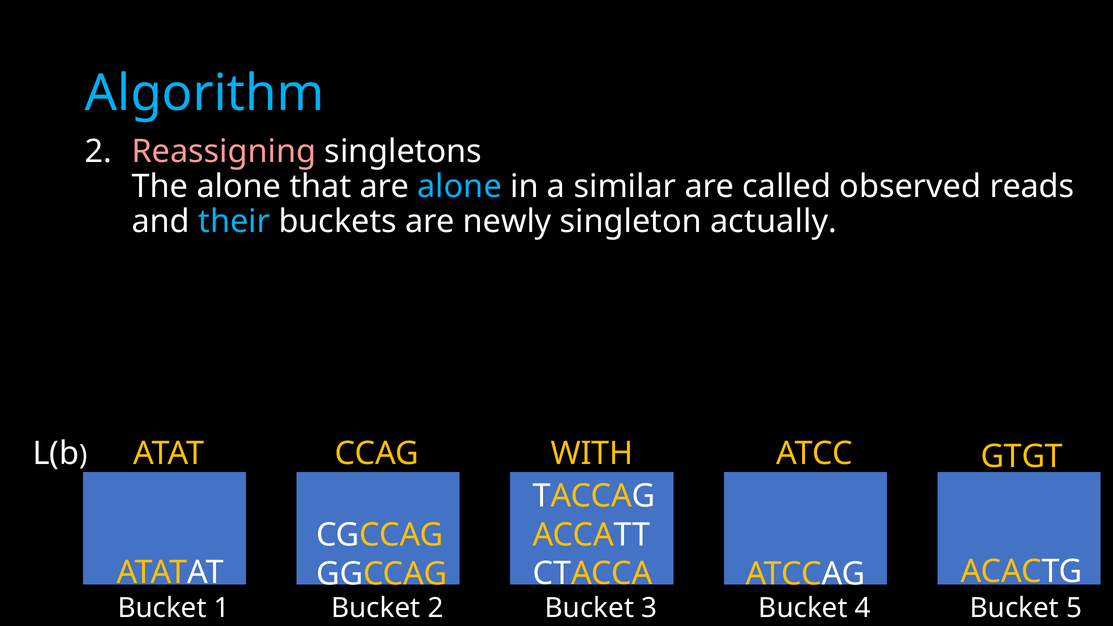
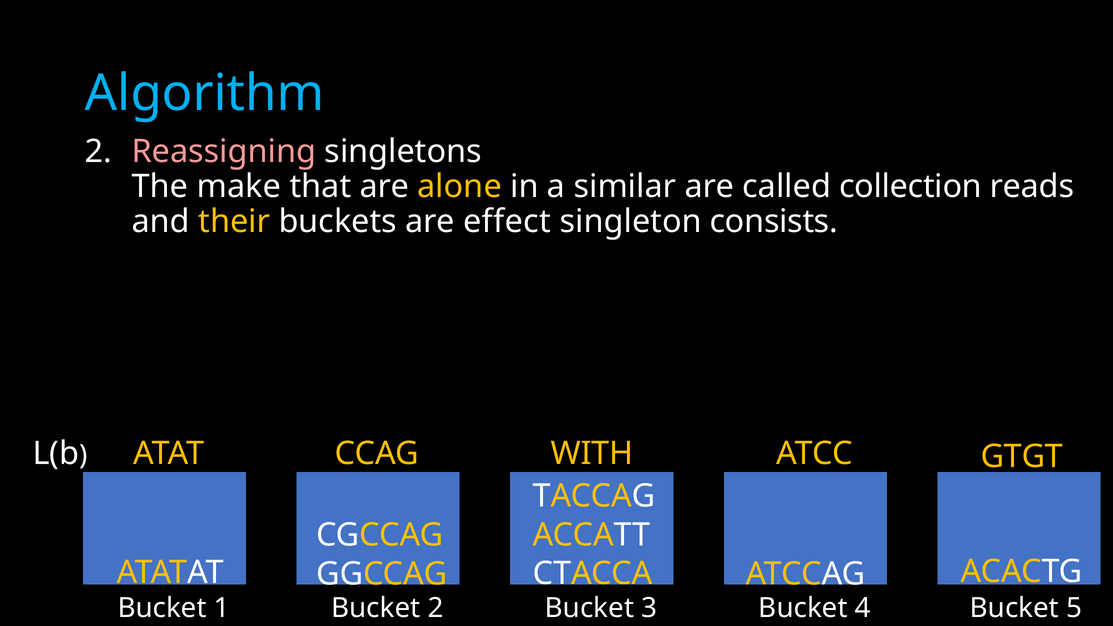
The alone: alone -> make (239, 187)
alone colour: light blue -> yellow (460, 187)
observed: observed -> collection (911, 187)
their colour: light blue -> yellow (234, 222)
newly: newly -> effect (507, 222)
actually: actually -> consists (774, 222)
